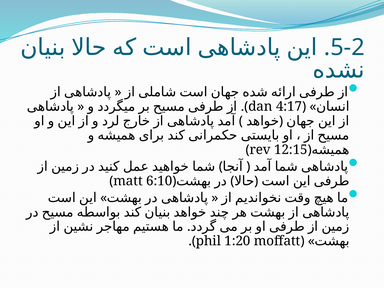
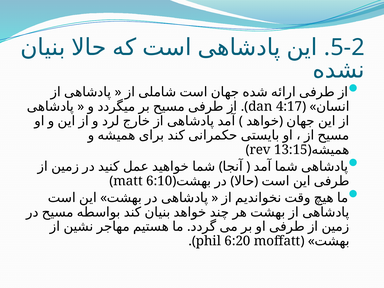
12:15: 12:15 -> 13:15 (291, 150)
1:20: 1:20 -> 6:20 (237, 241)
